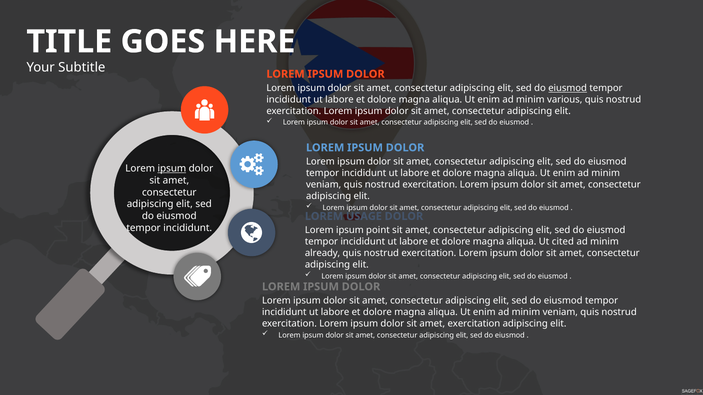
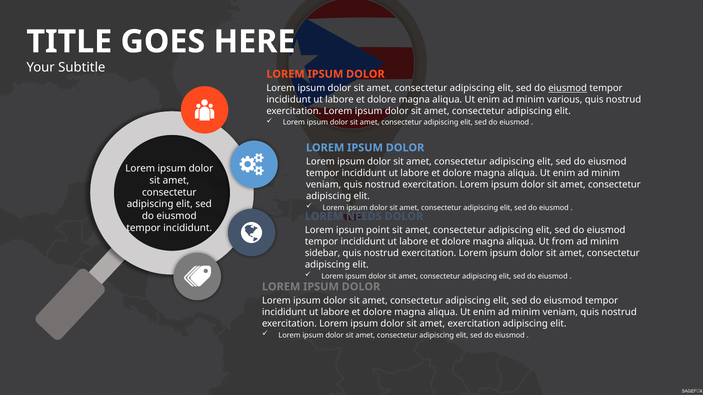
ipsum underline: present -> none (172, 169)
USAGE: USAGE -> NEEDS (364, 217)
cited: cited -> from (563, 242)
already: already -> sidebar (323, 253)
